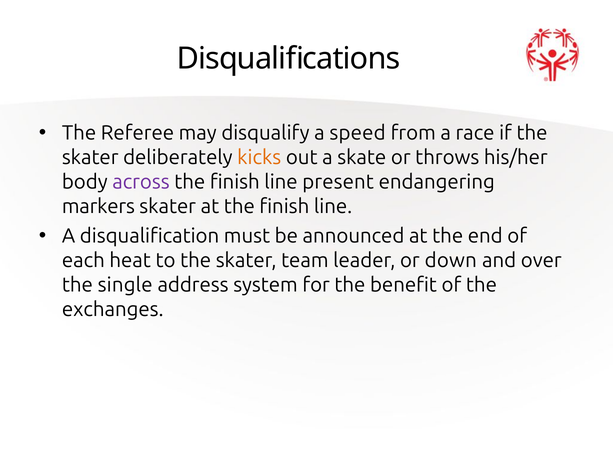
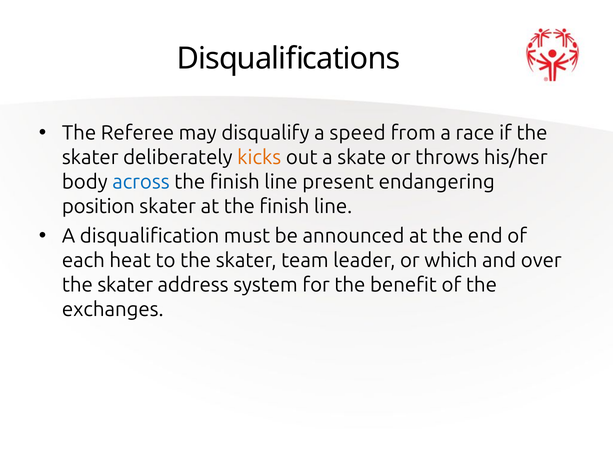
across colour: purple -> blue (141, 182)
markers: markers -> position (98, 206)
down: down -> which (451, 261)
single: single -> skater (125, 285)
